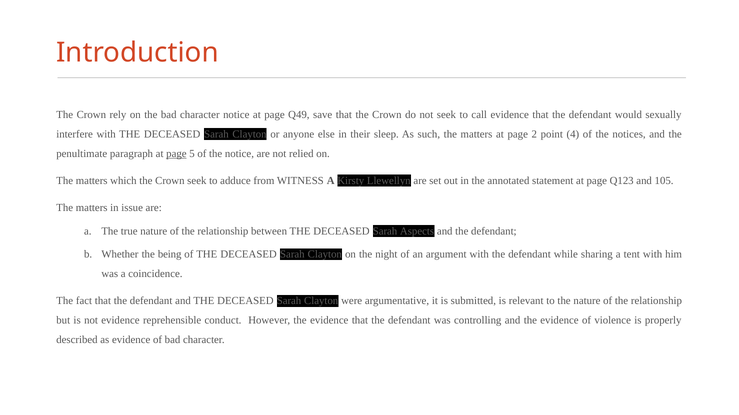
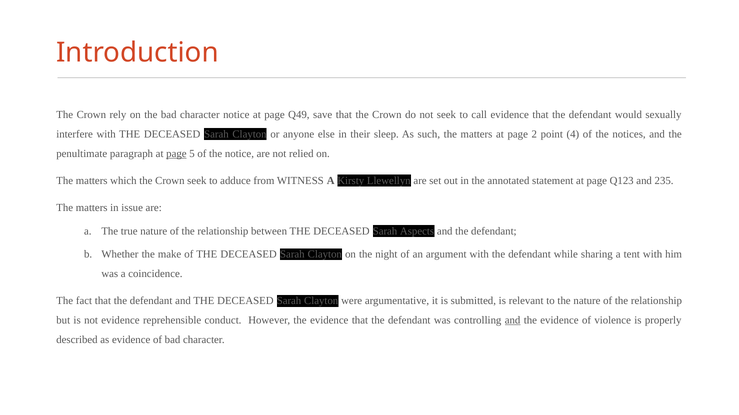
105: 105 -> 235 (664, 181)
being: being -> make (170, 255)
and underline: none -> present (513, 321)
